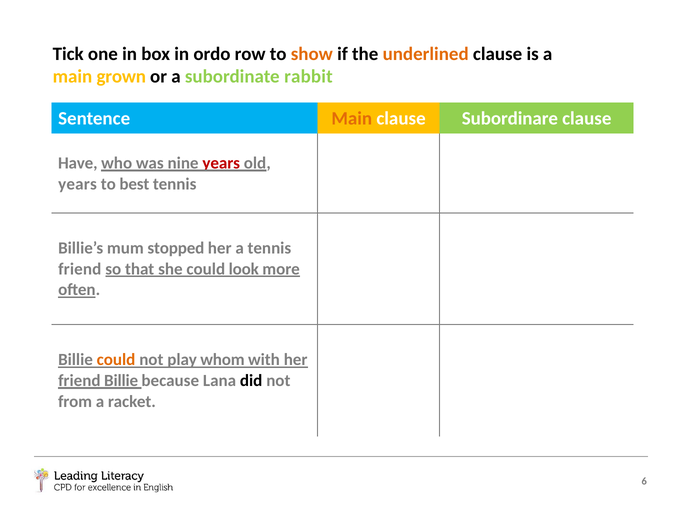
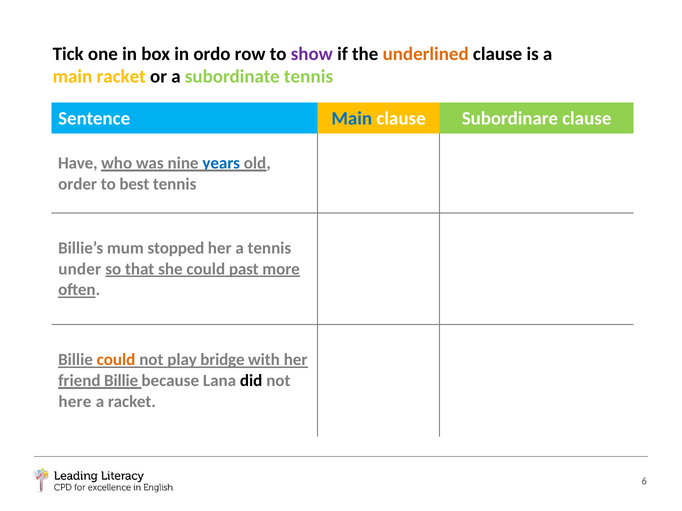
show colour: orange -> purple (312, 54)
main grown: grown -> racket (121, 77)
subordinate rabbit: rabbit -> tennis (309, 77)
Main colour: orange -> blue (352, 118)
years colour: red -> blue (221, 163)
years: years -> order (78, 184)
friend: friend -> under (80, 269)
look: look -> past (244, 269)
whom: whom -> bridge (222, 360)
from: from -> here (75, 402)
